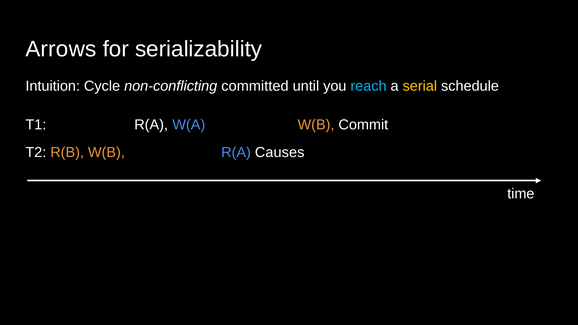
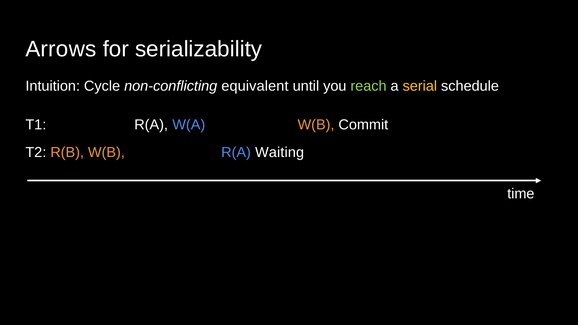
committed: committed -> equivalent (255, 86)
reach colour: light blue -> light green (369, 86)
Causes: Causes -> Waiting (280, 153)
